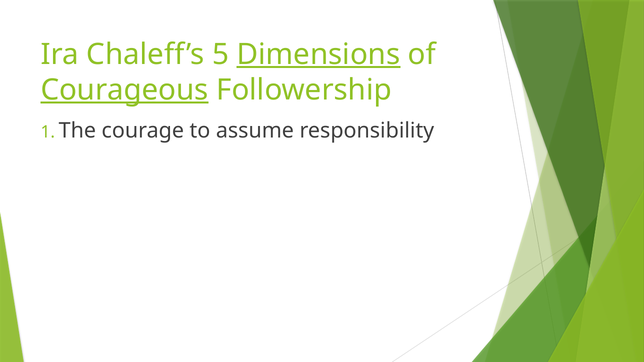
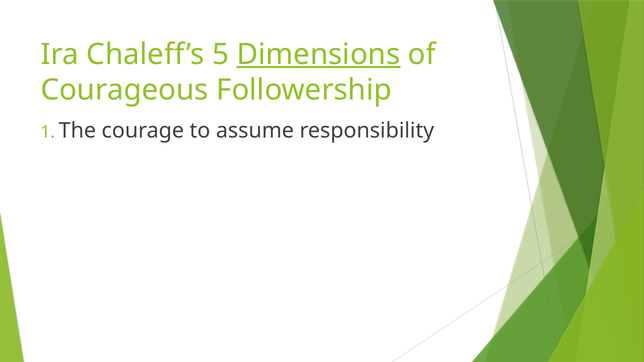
Courageous underline: present -> none (125, 90)
